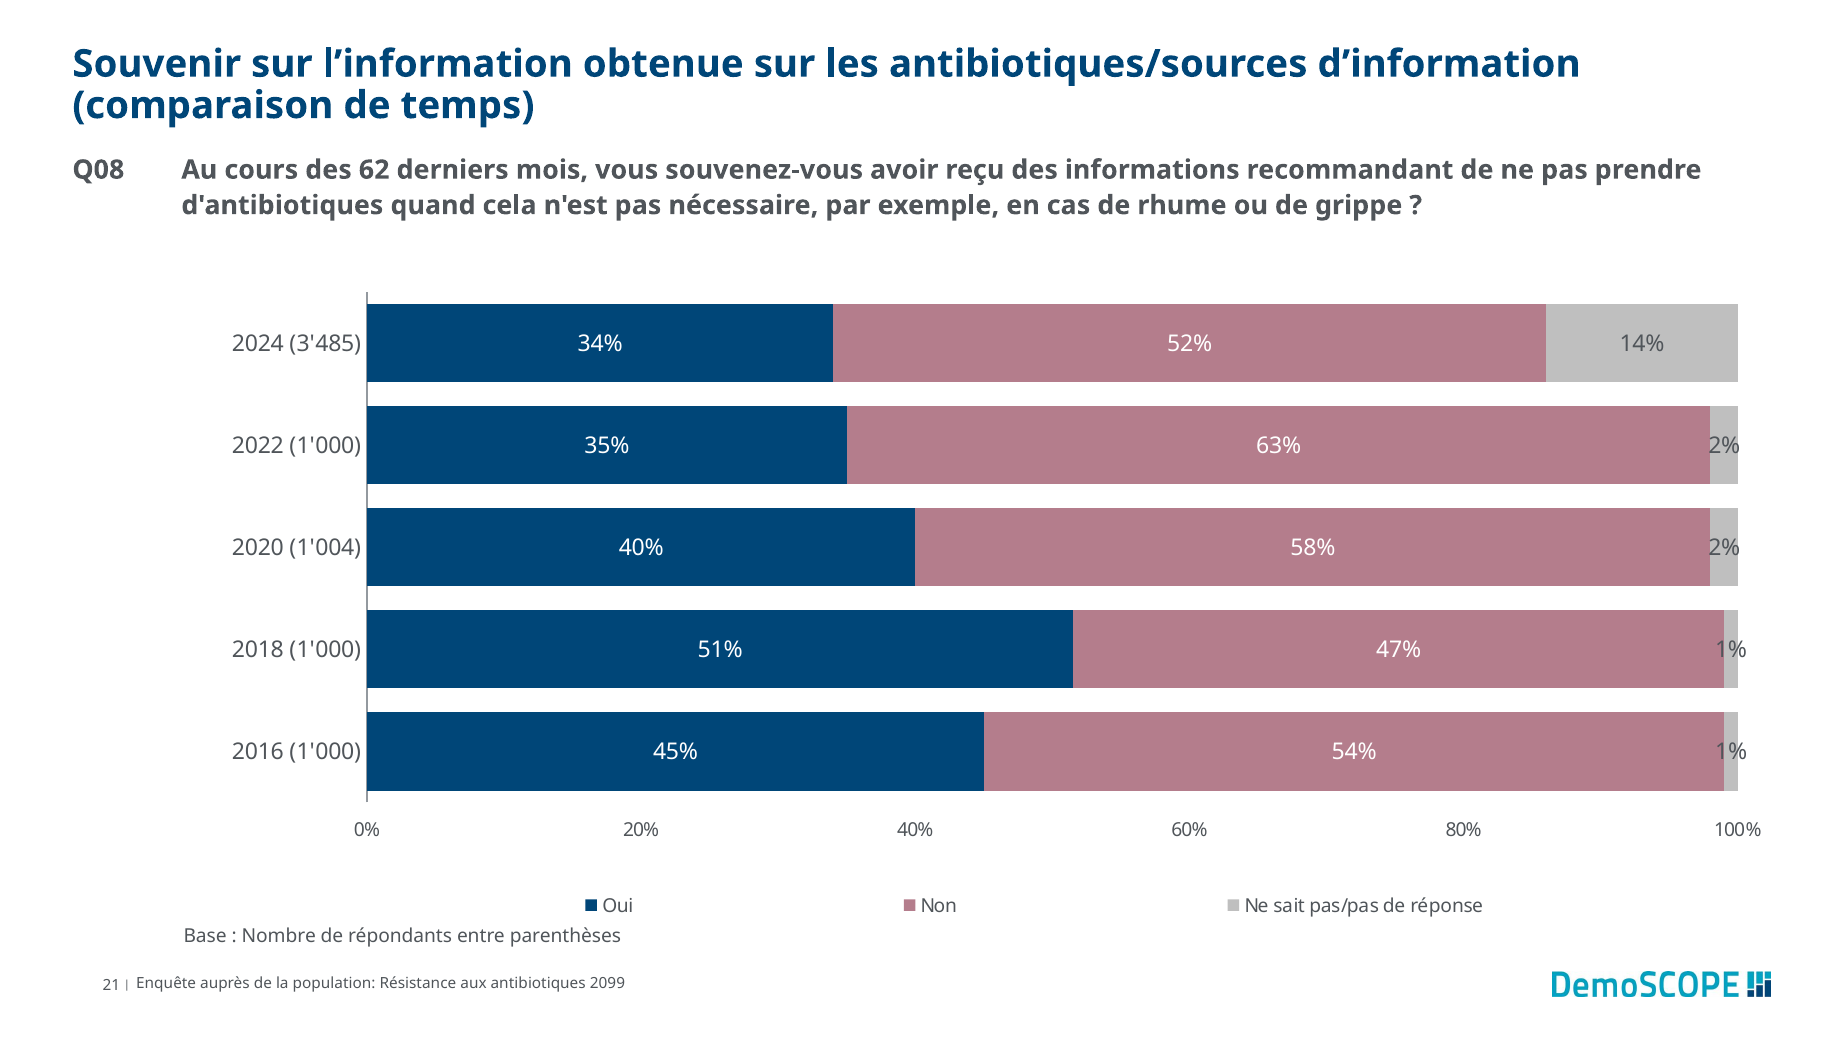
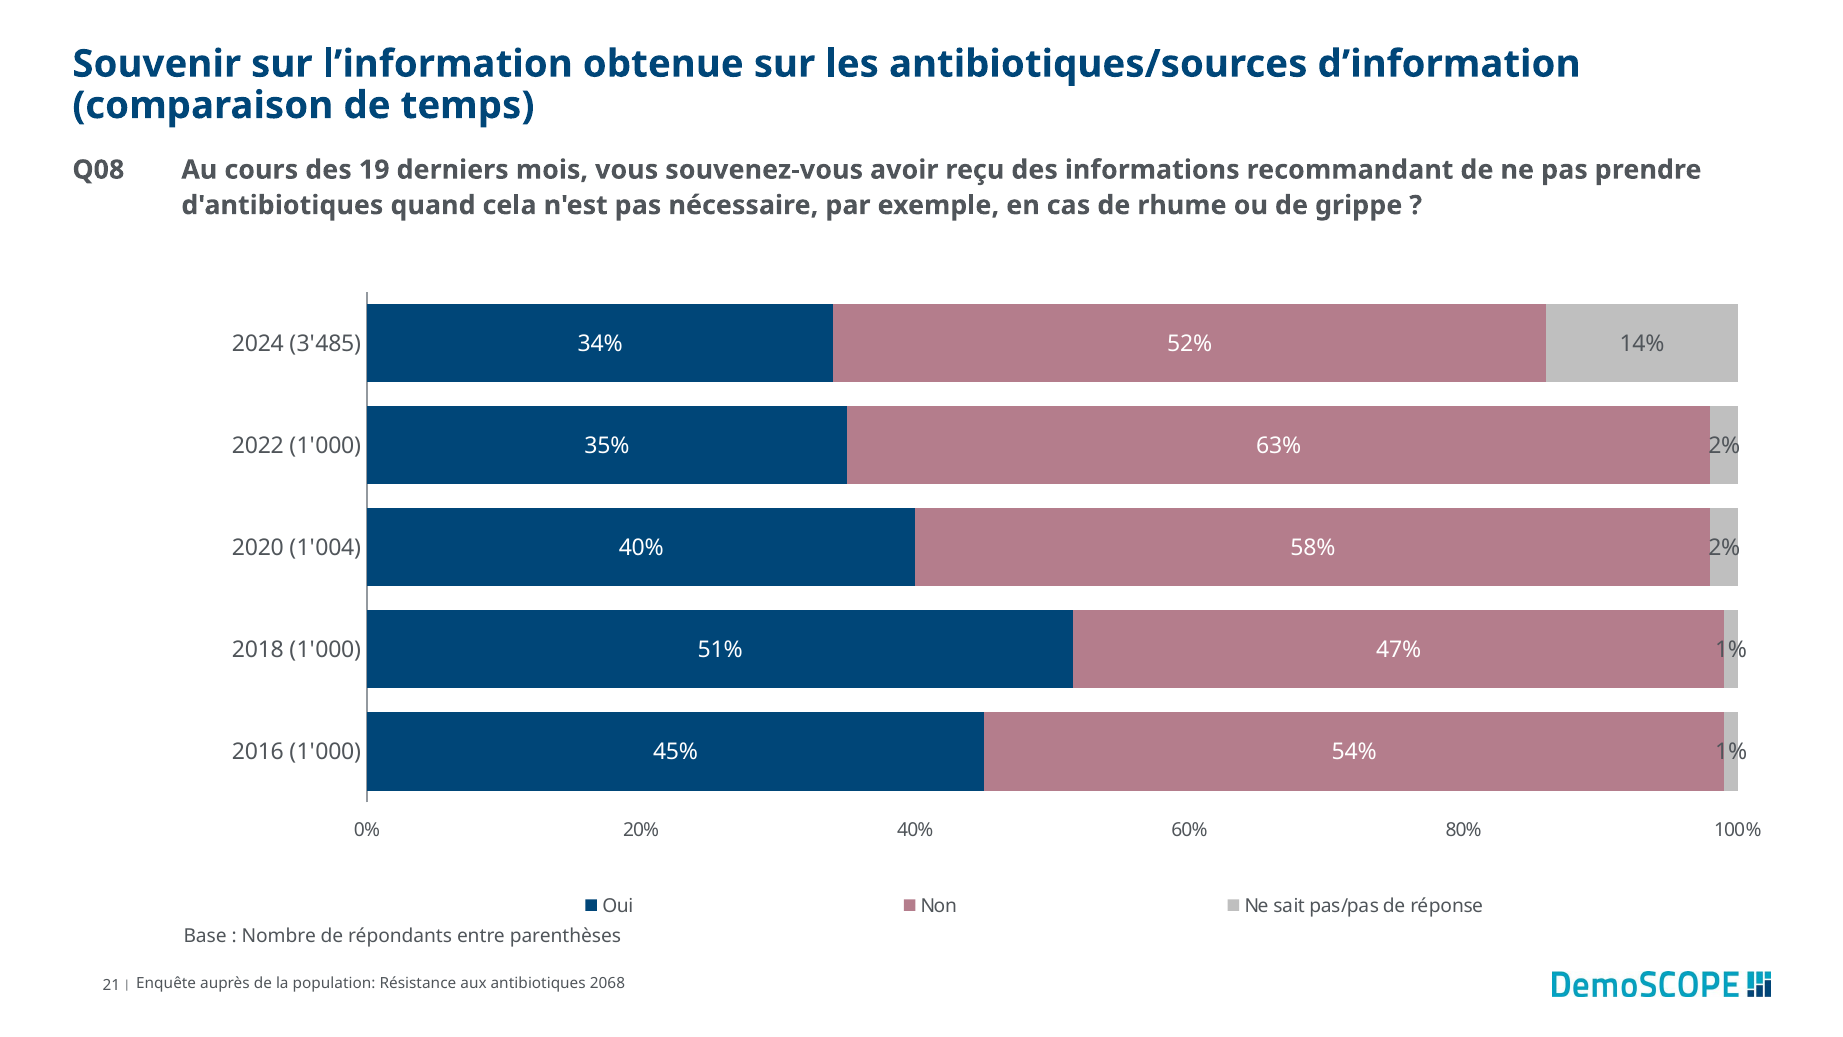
62: 62 -> 19 (374, 170)
2099: 2099 -> 2068 (607, 983)
